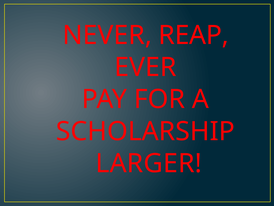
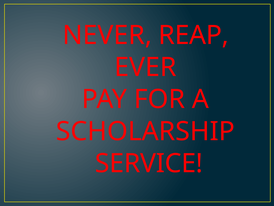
LARGER: LARGER -> SERVICE (149, 163)
